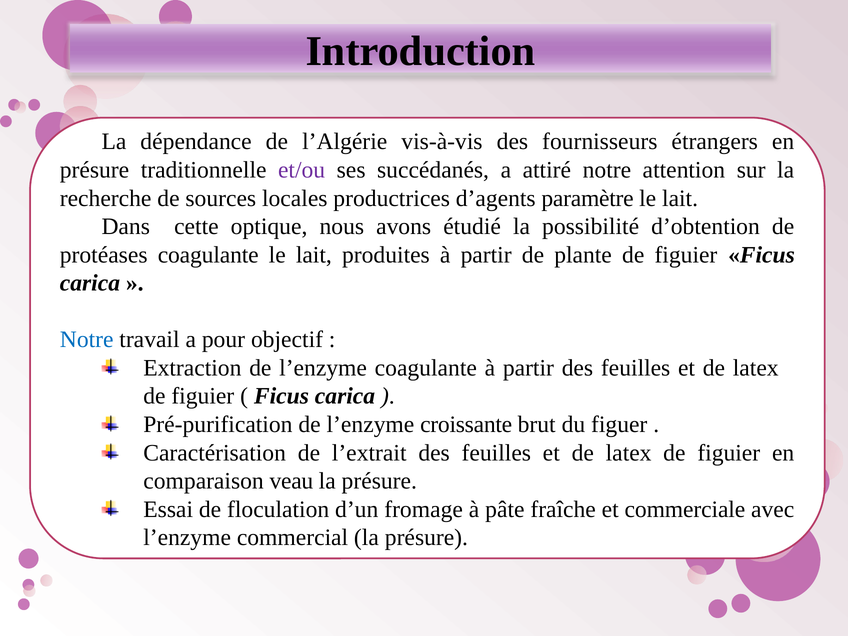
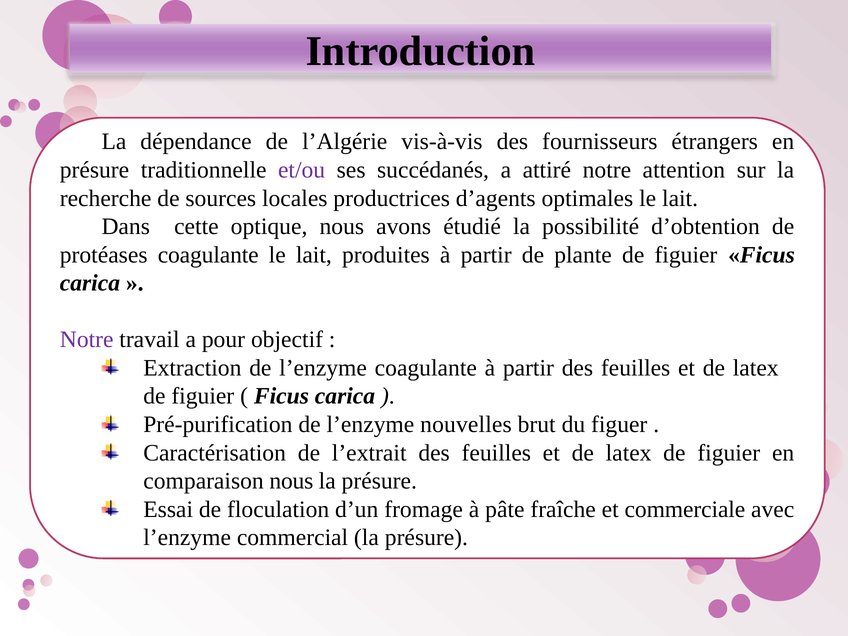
paramètre: paramètre -> optimales (587, 198)
Notre colour: blue -> purple (87, 340)
croissante: croissante -> nouvelles (466, 424)
comparaison veau: veau -> nous (291, 481)
